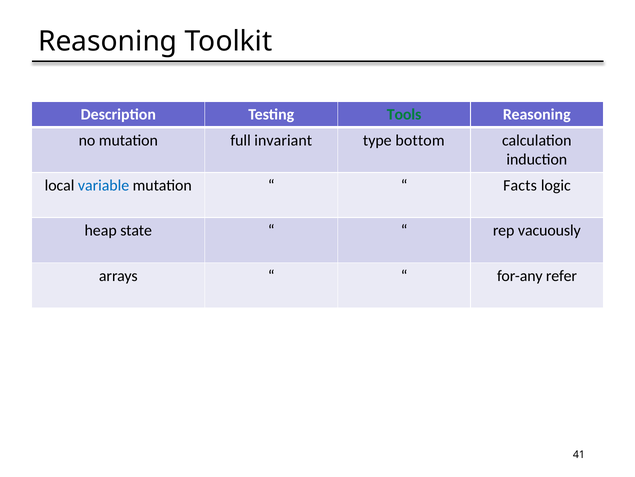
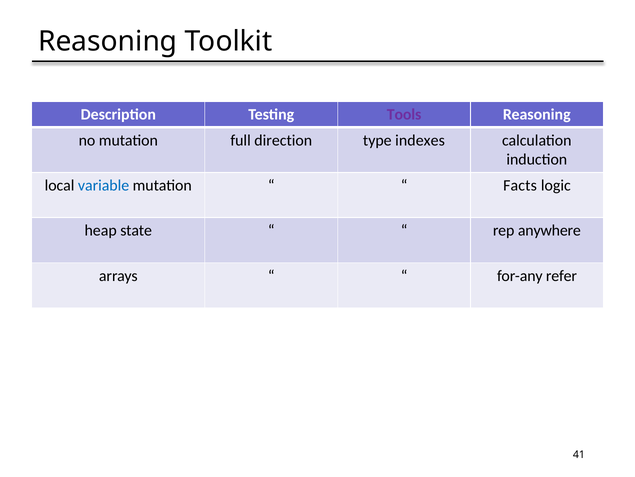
Tools colour: green -> purple (404, 114)
invariant: invariant -> direction (283, 140)
bottom: bottom -> indexes (420, 140)
vacuously: vacuously -> anywhere (549, 230)
